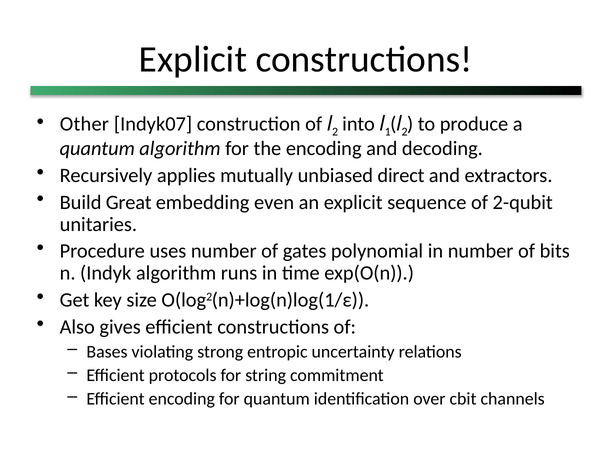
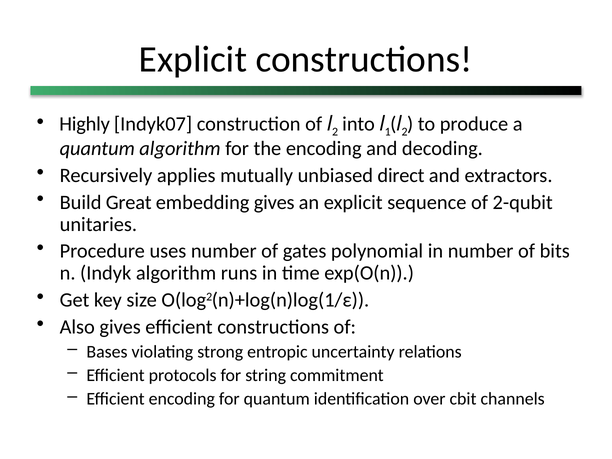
Other: Other -> Highly (85, 124)
embedding even: even -> gives (274, 202)
